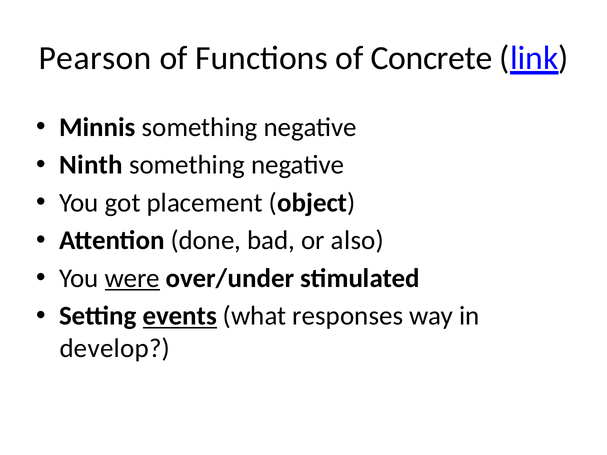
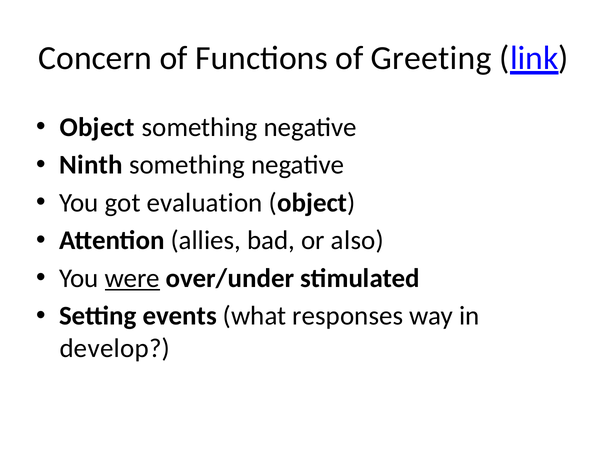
Pearson: Pearson -> Concern (95, 58)
Concrete: Concrete -> Greeting (431, 58)
Minnis: Minnis -> Object (97, 127)
placement: placement -> evaluation (205, 203)
done: done -> allies (206, 241)
events underline: present -> none (180, 316)
